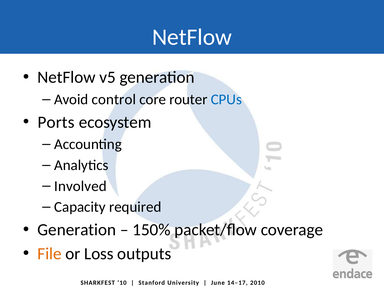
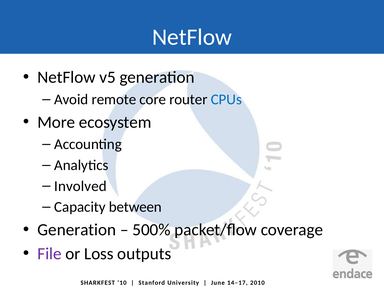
control: control -> remote (114, 99)
Ports: Ports -> More (56, 122)
required: required -> between (135, 207)
150%: 150% -> 500% (151, 230)
File colour: orange -> purple (50, 254)
